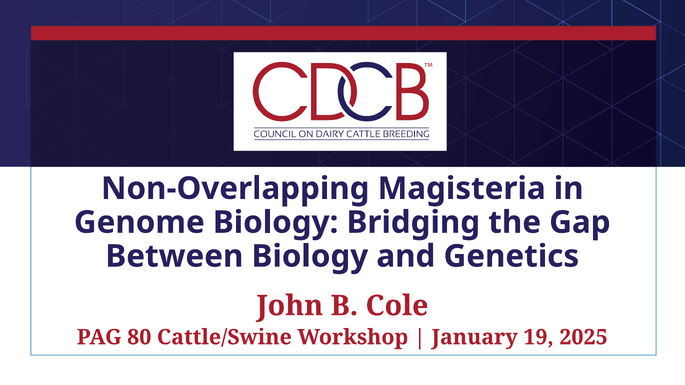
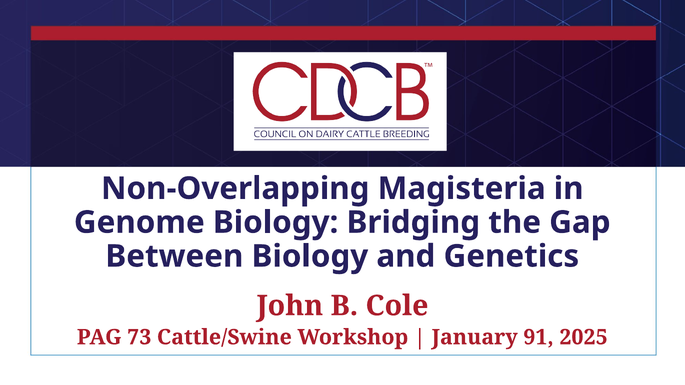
80: 80 -> 73 (139, 337)
19: 19 -> 91 (539, 337)
